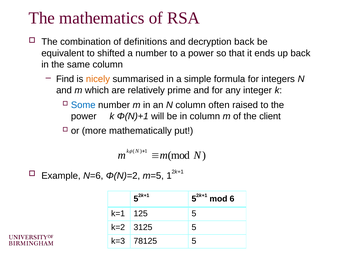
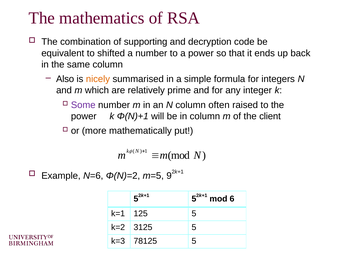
definitions: definitions -> supporting (146, 42)
decryption back: back -> code (244, 42)
Find: Find -> Also (65, 79)
Some colour: blue -> purple (83, 105)
m=5 1: 1 -> 9 (169, 175)
